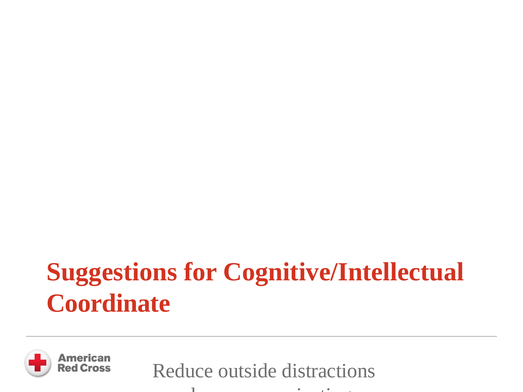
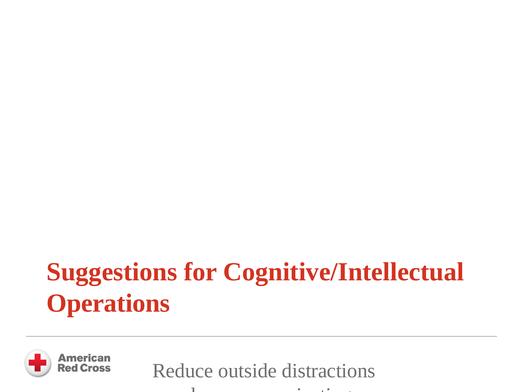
Coordinate: Coordinate -> Operations (108, 304)
